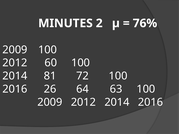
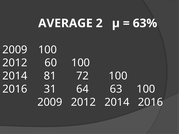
MINUTES: MINUTES -> AVERAGE (65, 23)
76%: 76% -> 63% (145, 23)
26: 26 -> 31 (50, 89)
